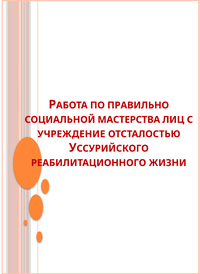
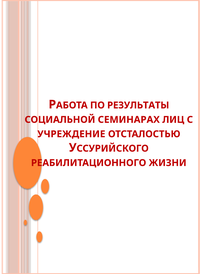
ПРАВИЛЬНО: ПРАВИЛЬНО -> РЕЗУЛЬТАТЫ (138, 105)
МАСТЕРСТВА: МАСТЕРСТВА -> СЕМИНАРАХ (129, 119)
